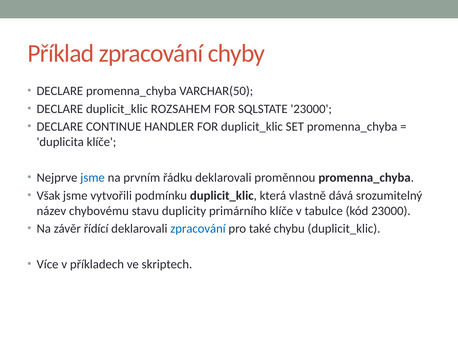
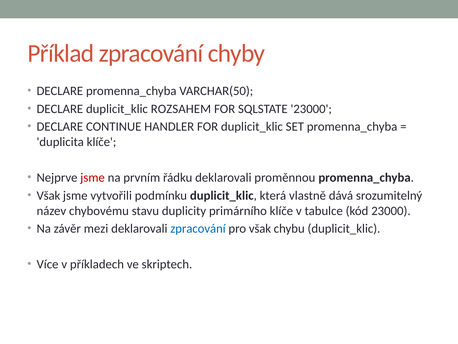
jsme colour: blue -> red (93, 178)
řídící: řídící -> mezi (96, 228)
pro také: také -> však (260, 228)
